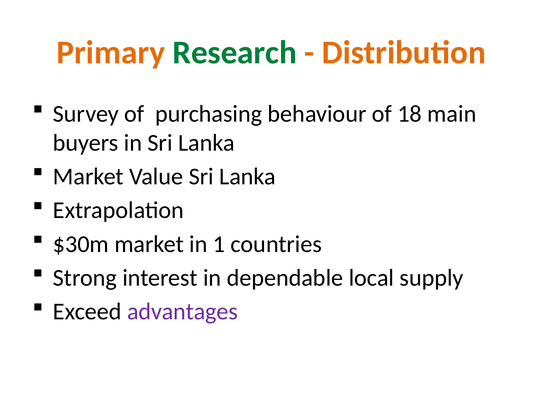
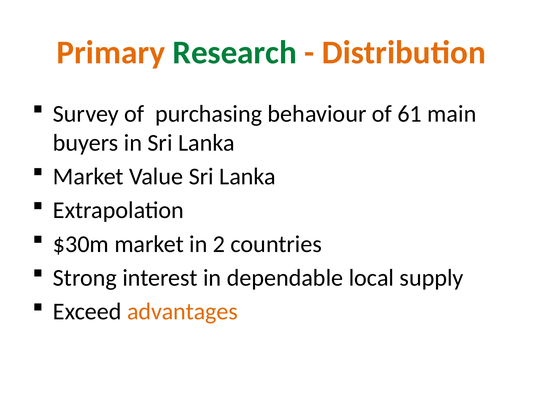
18: 18 -> 61 (410, 114)
1: 1 -> 2 (219, 244)
advantages colour: purple -> orange (182, 312)
